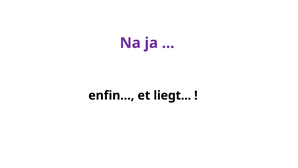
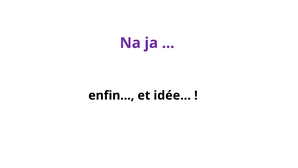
liegt: liegt -> idée (172, 95)
